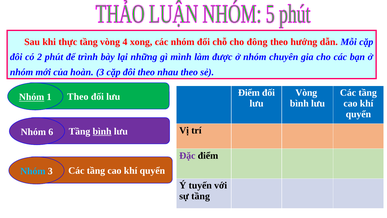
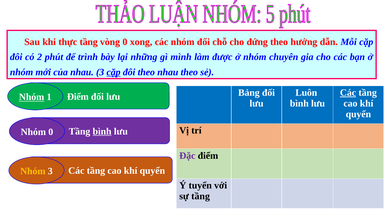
vòng 4: 4 -> 0 (125, 42)
đông: đông -> đứng (257, 42)
của hoàn: hoàn -> nhau (82, 72)
cặp underline: none -> present (114, 72)
Điểm: Điểm -> Bảng (249, 93)
Vòng: Vòng -> Luôn (306, 93)
Các underline: none -> present (348, 93)
Theo: Theo -> Điểm (78, 96)
Nhóm 6: 6 -> 0 (51, 132)
Nhóm colour: light blue -> yellow (33, 171)
